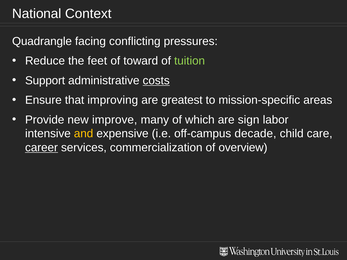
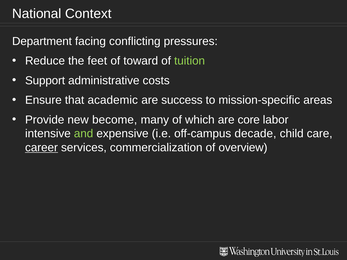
Quadrangle: Quadrangle -> Department (42, 41)
costs underline: present -> none (156, 81)
improving: improving -> academic (113, 100)
greatest: greatest -> success (182, 100)
improve: improve -> become (115, 120)
sign: sign -> core (249, 120)
and colour: yellow -> light green (84, 134)
